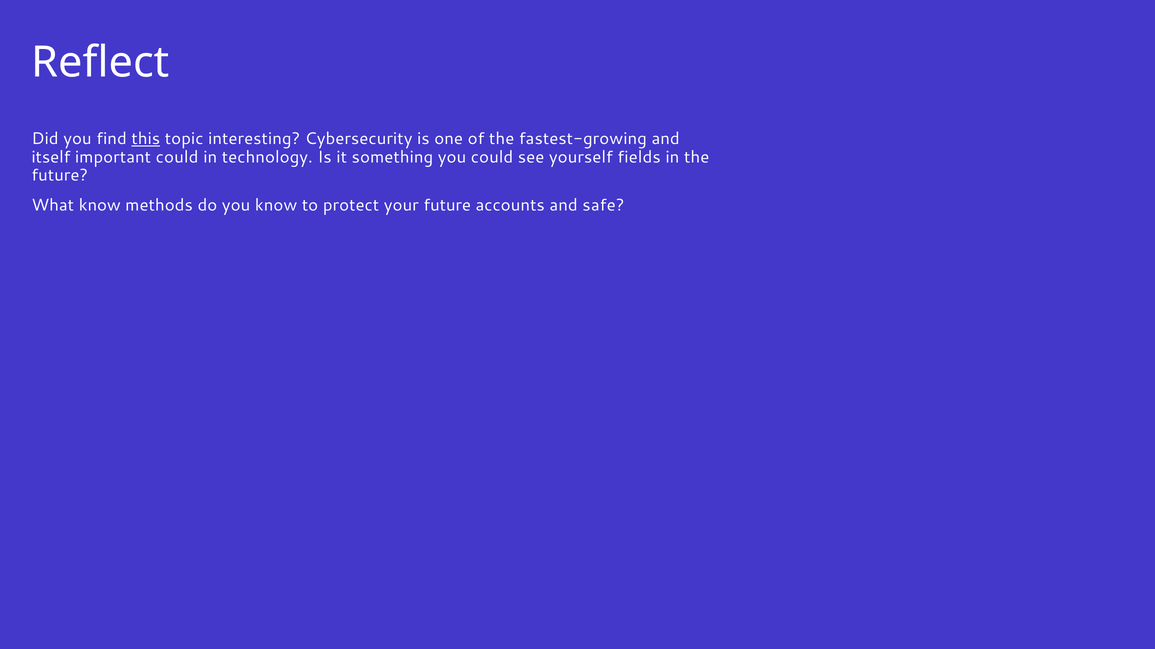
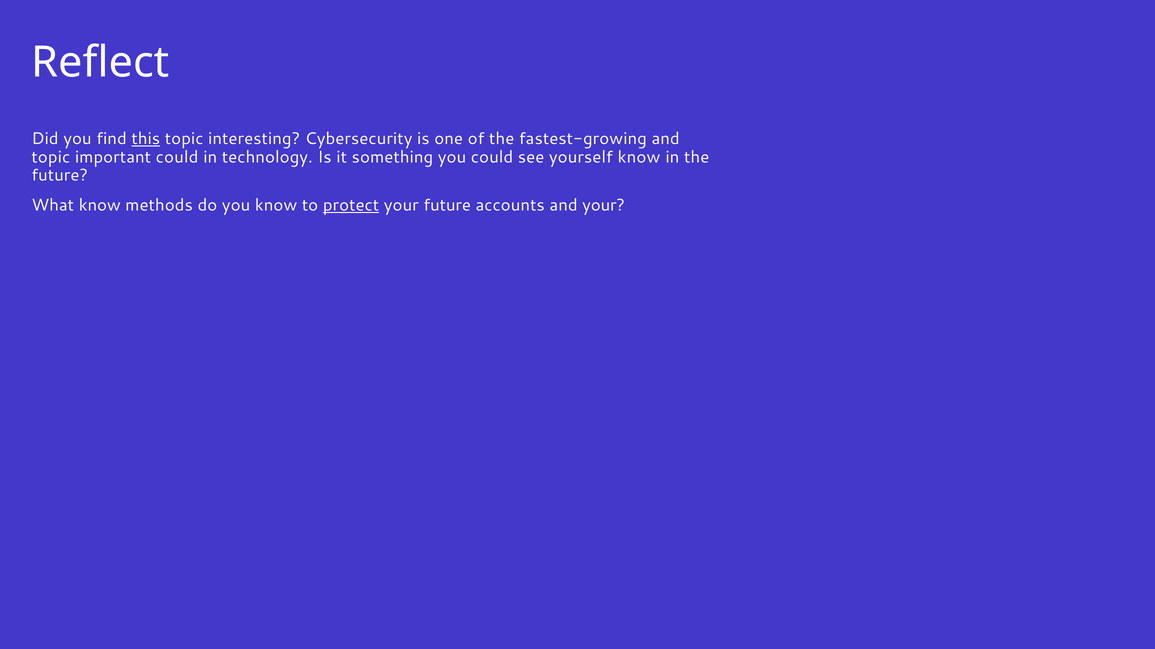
itself: itself -> topic (51, 157)
yourself fields: fields -> know (639, 157)
protect underline: none -> present (351, 206)
and safe: safe -> your (604, 206)
